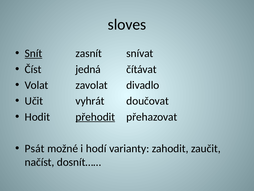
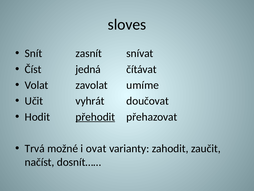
Snít underline: present -> none (34, 53)
divadlo: divadlo -> umíme (143, 85)
Psát: Psát -> Trvá (35, 148)
hodí: hodí -> ovat (96, 148)
